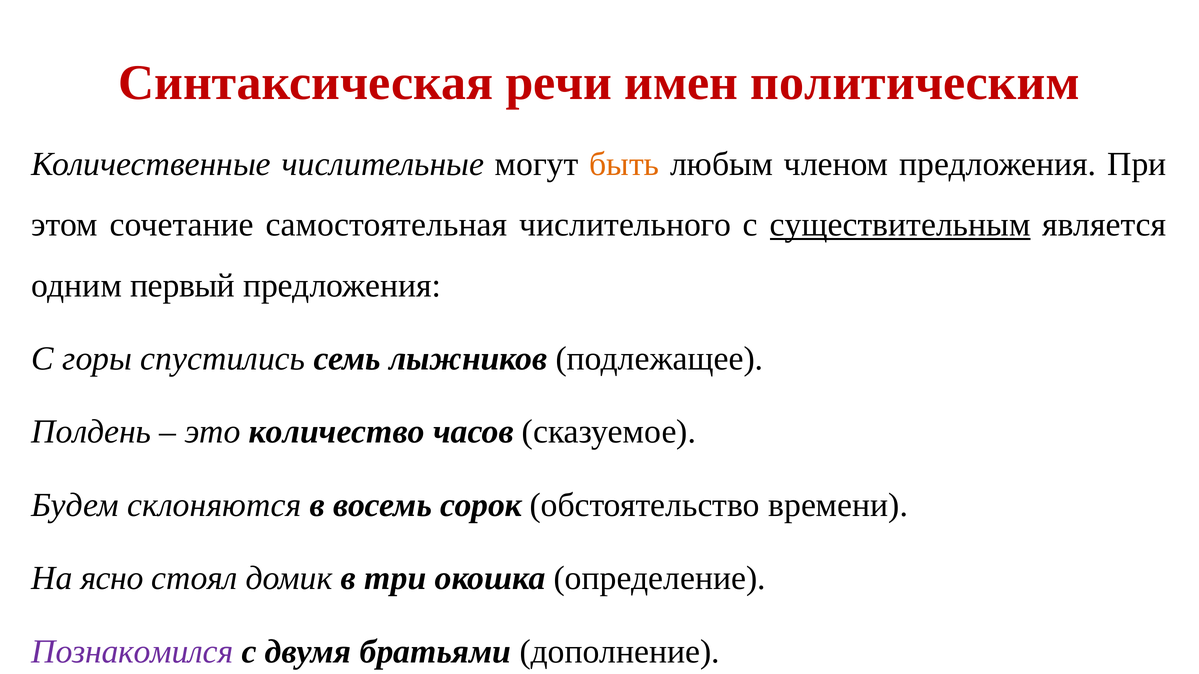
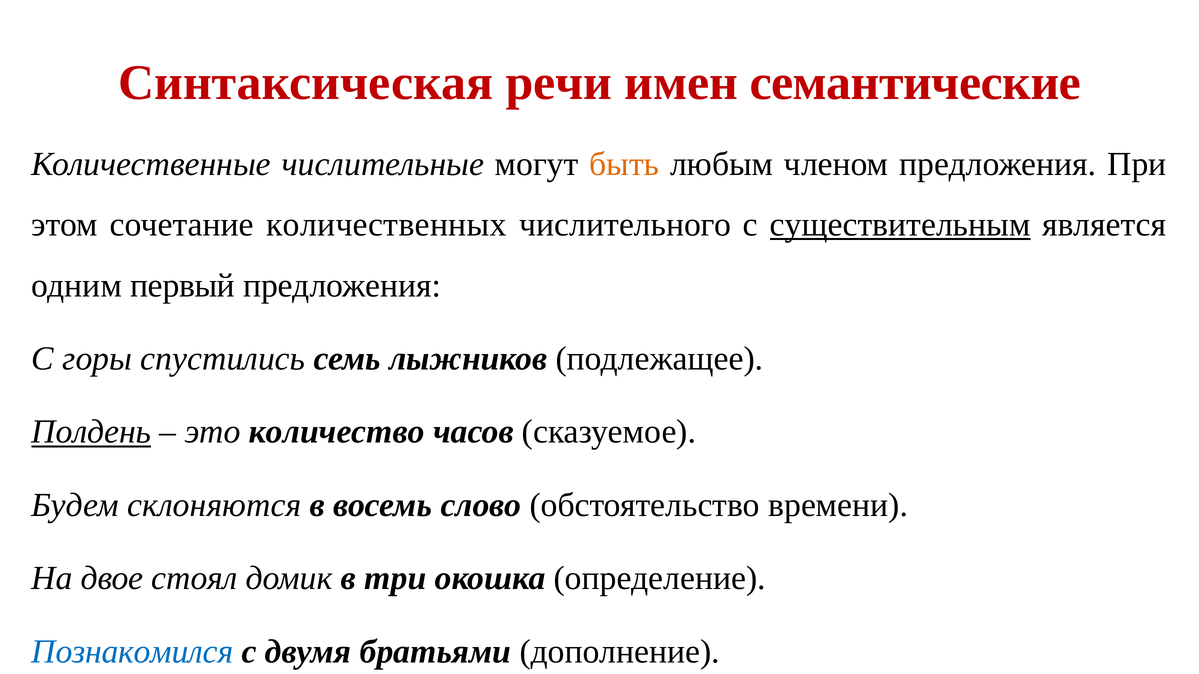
политическим: политическим -> семантические (915, 83)
самостоятельная: самостоятельная -> количественных (386, 225)
Полдень underline: none -> present (91, 432)
сорок: сорок -> слово (481, 505)
ясно: ясно -> двое (112, 579)
Познакомился colour: purple -> blue (132, 652)
